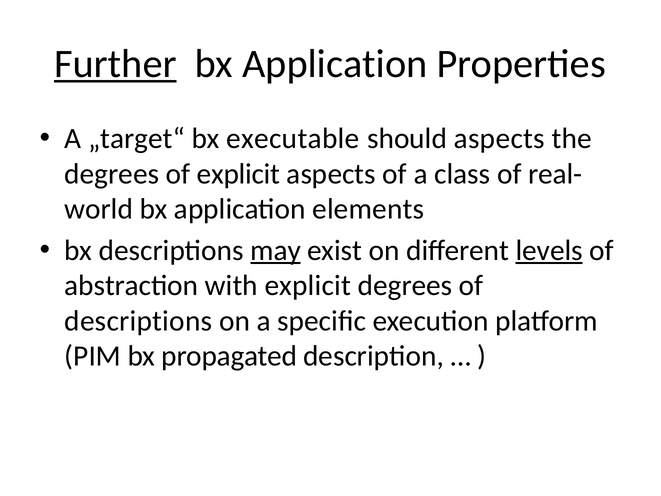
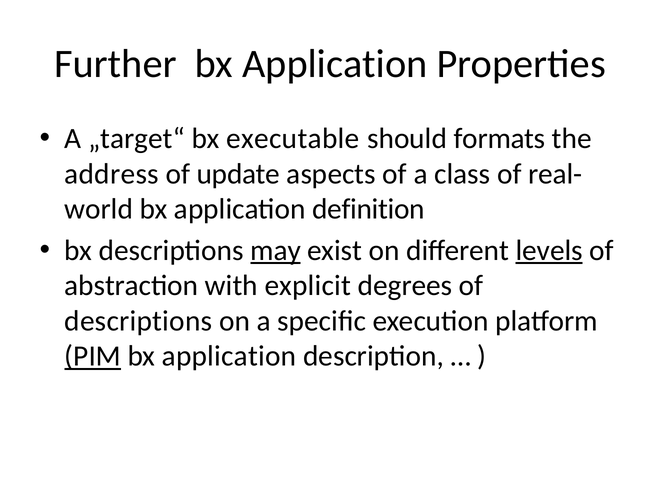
Further underline: present -> none (115, 64)
should aspects: aspects -> formats (500, 139)
degrees: degrees -> address (112, 174)
of explicit: explicit -> update (238, 174)
elements: elements -> definition (368, 209)
PIM underline: none -> present (93, 356)
propagated: propagated -> application (229, 356)
